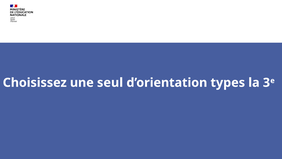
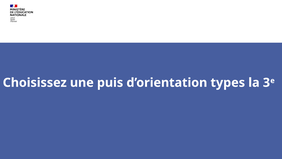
seul: seul -> puis (110, 82)
